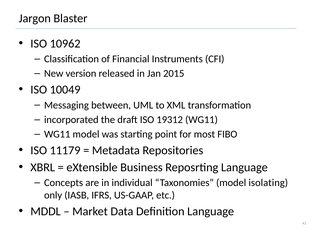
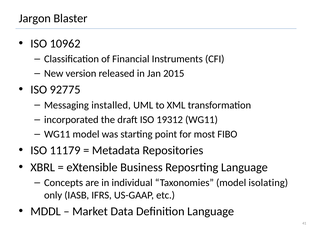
10049: 10049 -> 92775 (65, 90)
between: between -> installed (111, 105)
